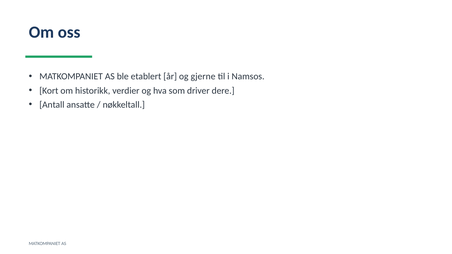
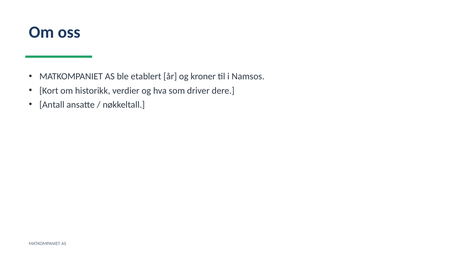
gjerne: gjerne -> kroner (203, 77)
